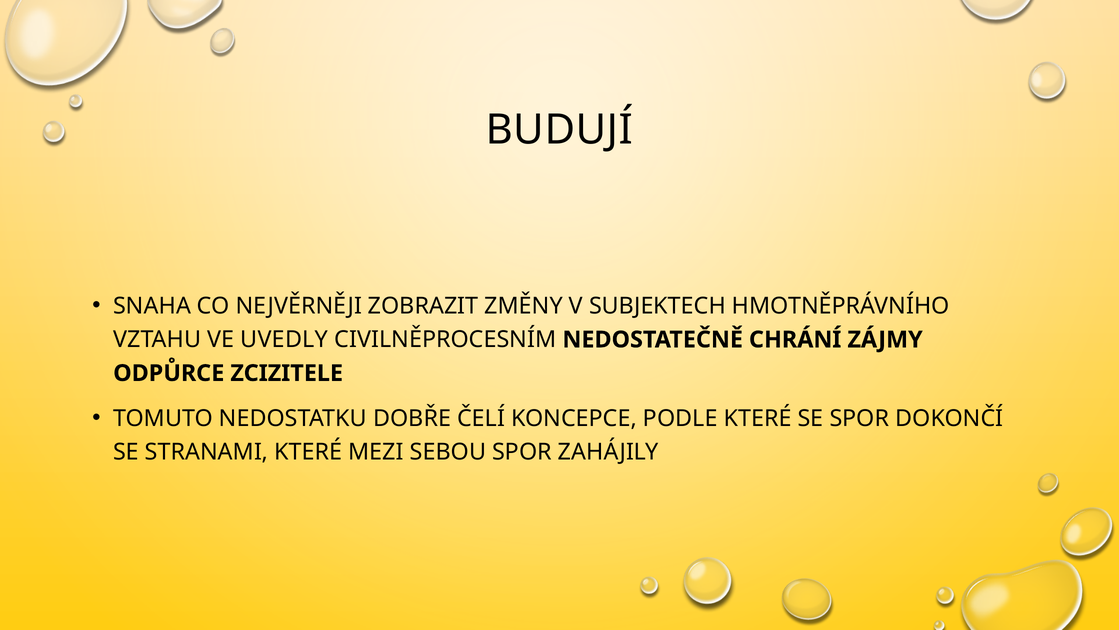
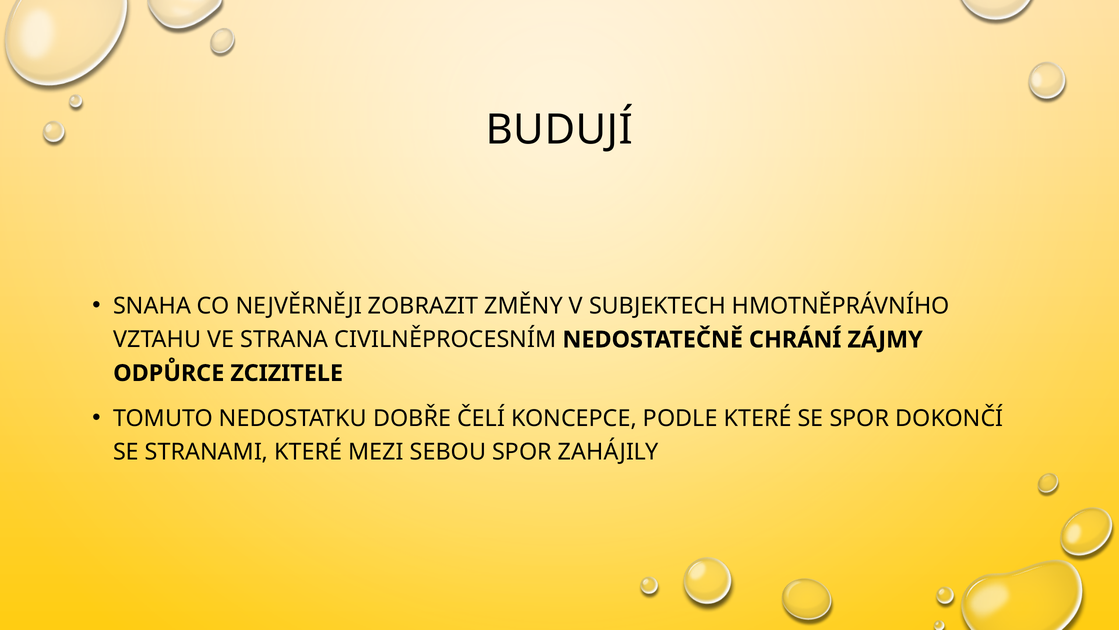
UVEDLY: UVEDLY -> STRANA (284, 339)
